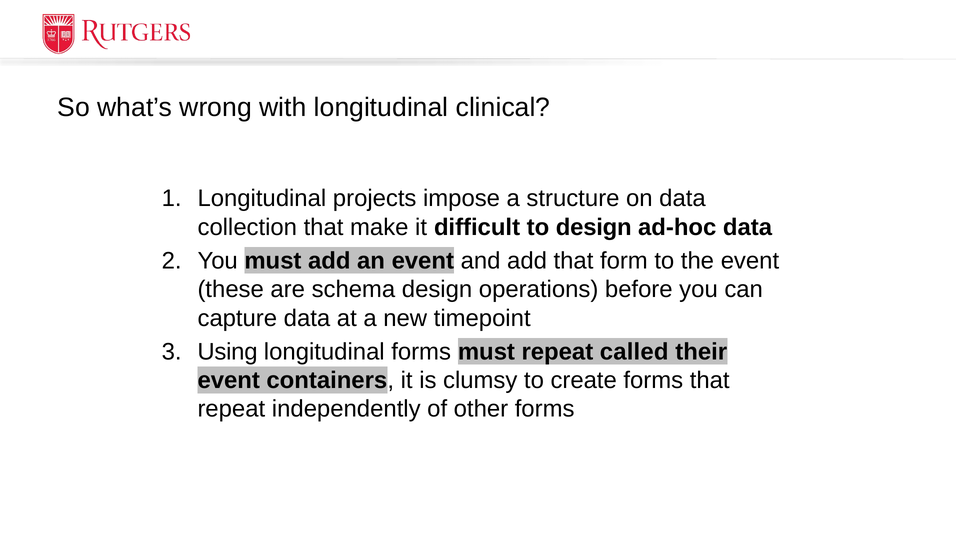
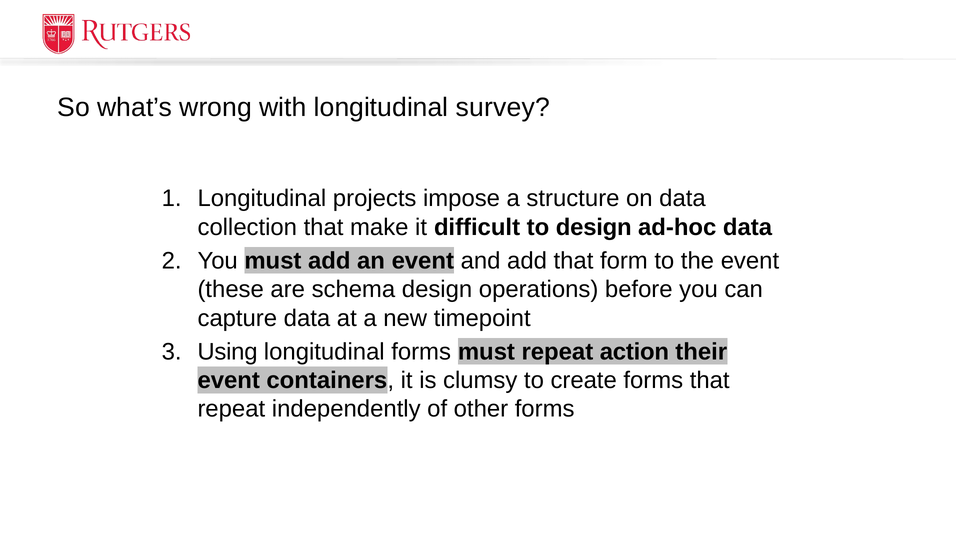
clinical: clinical -> survey (503, 108)
called: called -> action (634, 351)
